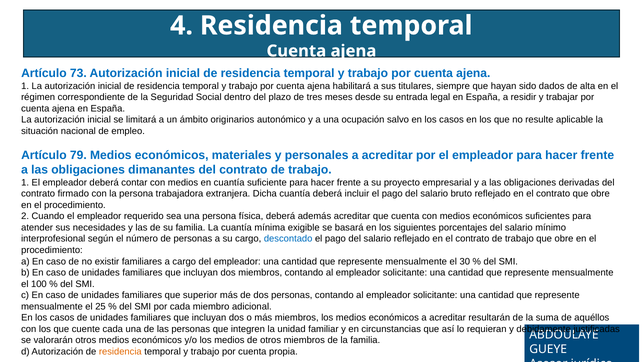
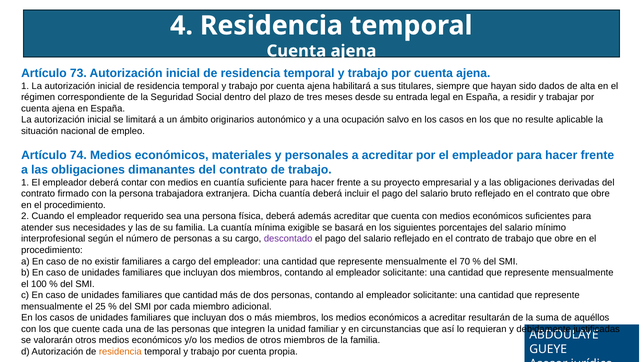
79: 79 -> 74 (78, 155)
descontado colour: blue -> purple (288, 239)
30: 30 -> 70 (465, 261)
que superior: superior -> cantidad (200, 295)
